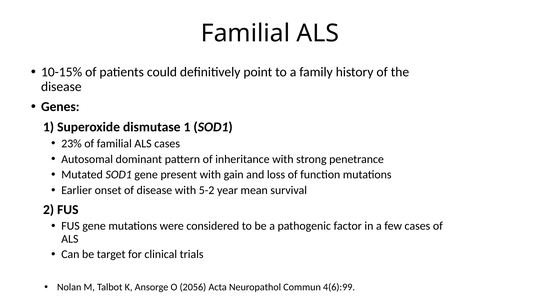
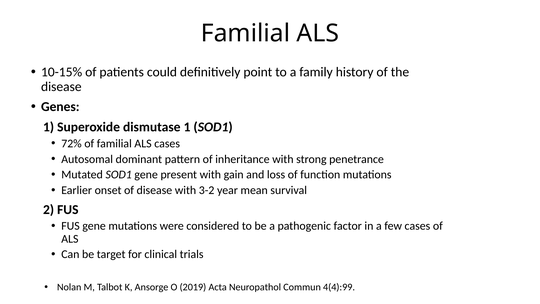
23%: 23% -> 72% (71, 143)
5-2: 5-2 -> 3-2 (207, 190)
2056: 2056 -> 2019 (193, 287)
4(6):99: 4(6):99 -> 4(4):99 (339, 287)
